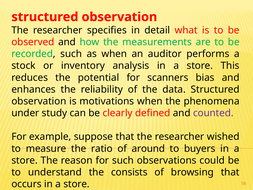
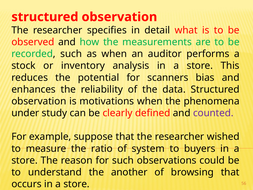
around: around -> system (148, 148)
consists: consists -> another (129, 172)
